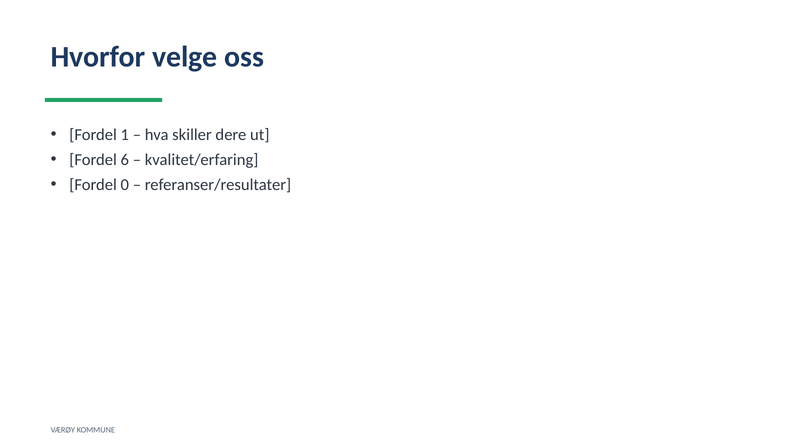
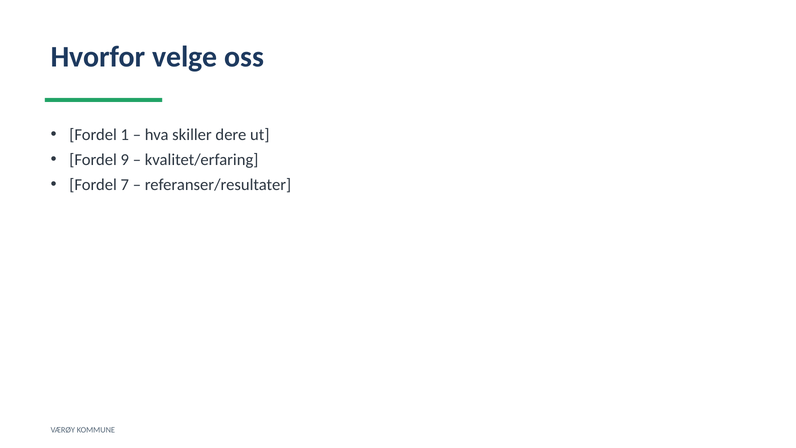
6: 6 -> 9 (125, 160)
0: 0 -> 7 (125, 185)
